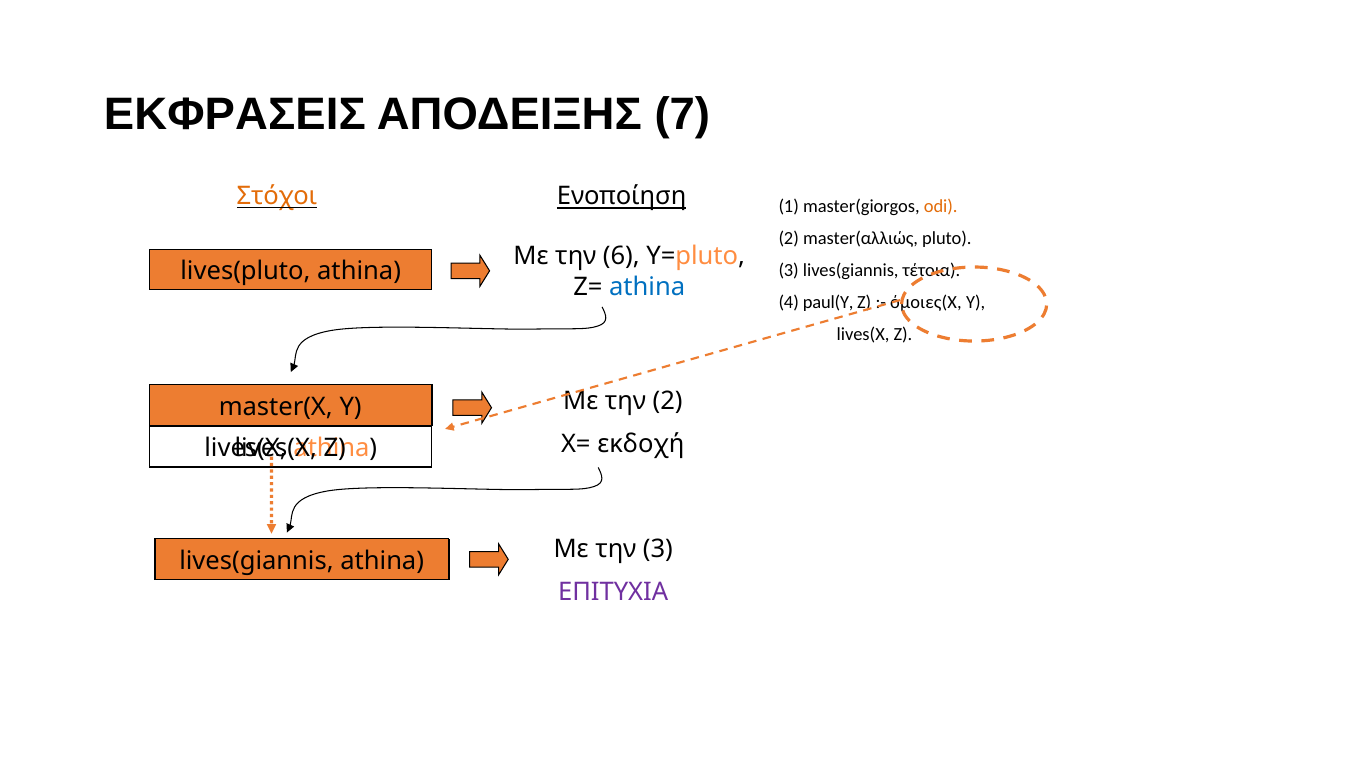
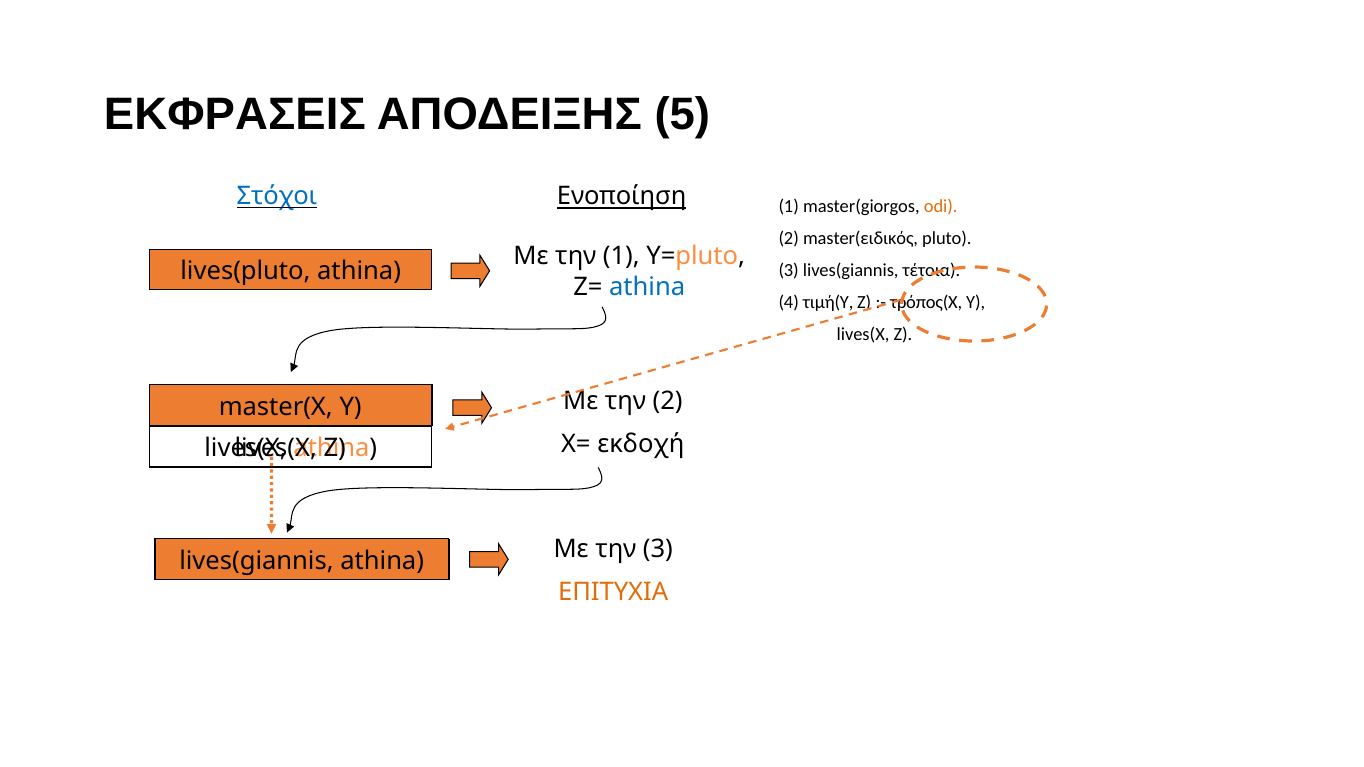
7: 7 -> 5 (682, 115)
Στόχοι colour: orange -> blue (277, 196)
master(αλλιώς: master(αλλιώς -> master(ειδικός (861, 238)
την 6: 6 -> 1 (621, 257)
paul(Y: paul(Y -> τιμή(Y (828, 302)
όμοιες(X: όμοιες(X -> τρόπος(X (926, 302)
ΕΠΙΤΥΧΙΑ colour: purple -> orange (613, 593)
